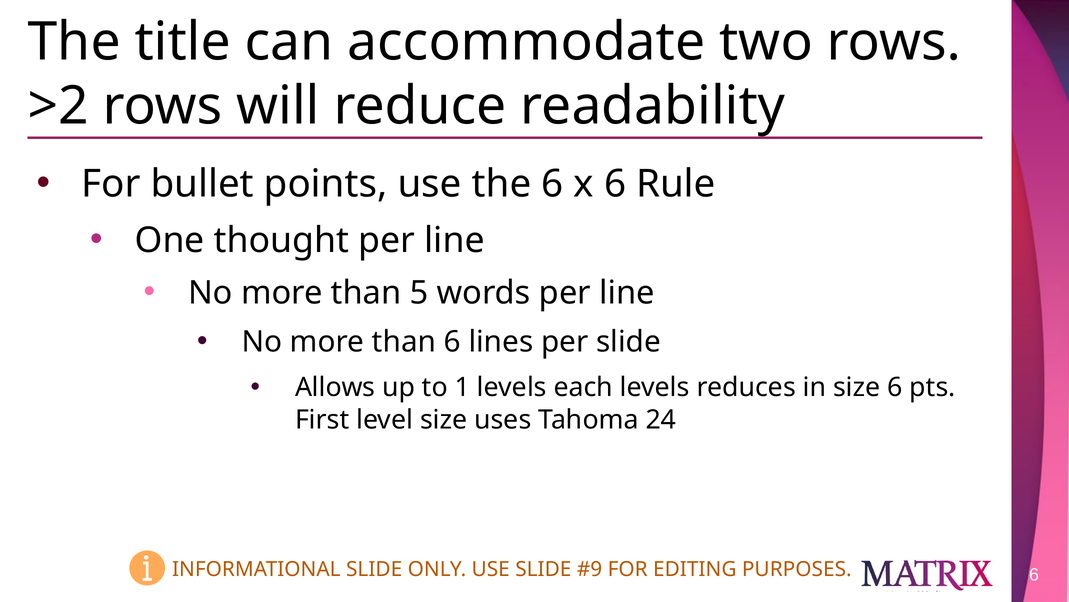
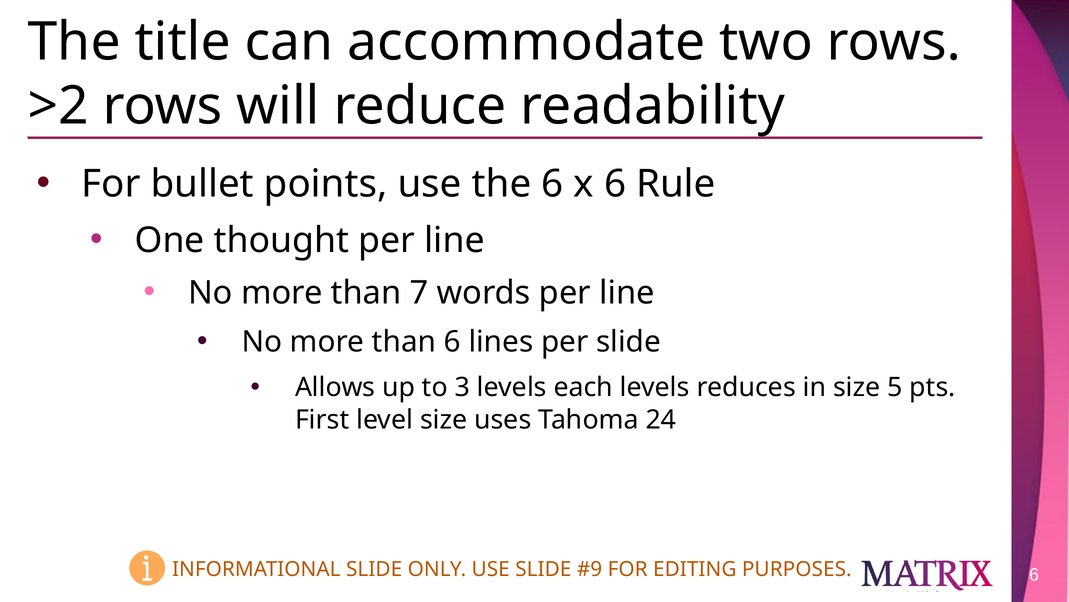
5: 5 -> 7 (419, 293)
1: 1 -> 3 (462, 387)
size 6: 6 -> 5 (895, 387)
